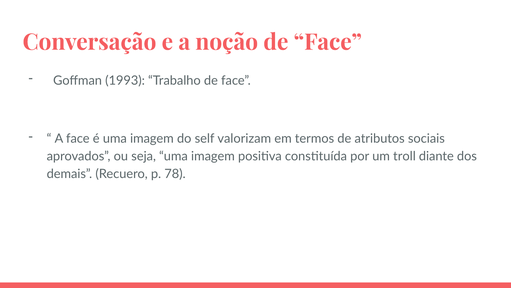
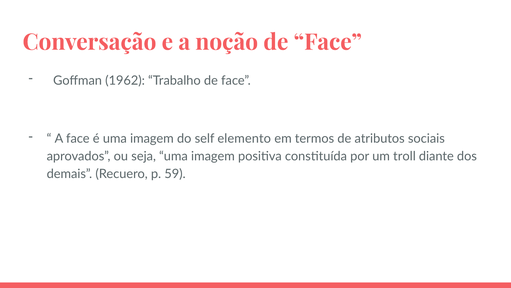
1993: 1993 -> 1962 (125, 80)
valorizam: valorizam -> elemento (244, 138)
78: 78 -> 59 (175, 174)
